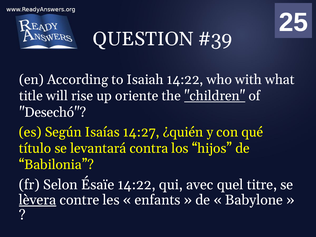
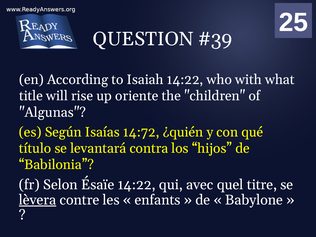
children underline: present -> none (215, 96)
Desechó: Desechó -> Algunas (52, 112)
14:27: 14:27 -> 14:72 (141, 132)
